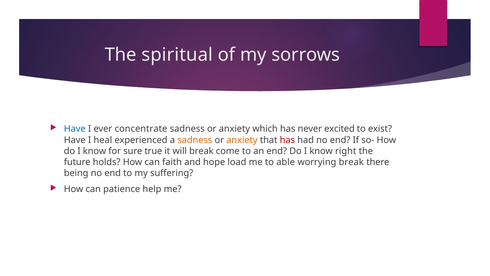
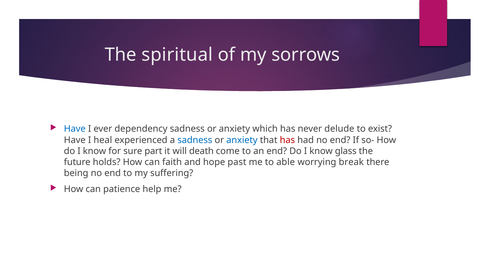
concentrate: concentrate -> dependency (141, 129)
excited: excited -> delude (339, 129)
sadness colour: orange -> blue (195, 140)
anxiety colour: orange -> blue (242, 140)
true: true -> part (153, 151)
will break: break -> death (201, 151)
right: right -> glass (346, 151)
load: load -> past (237, 162)
